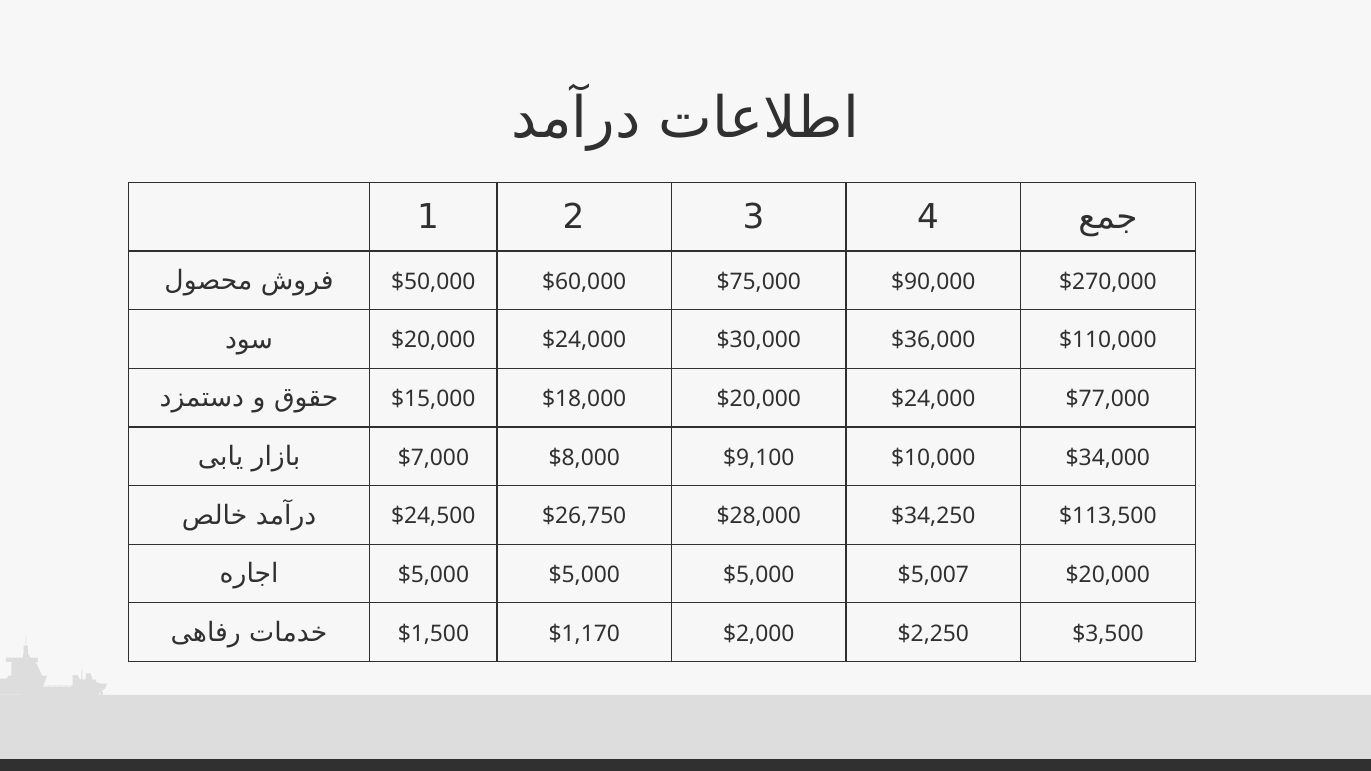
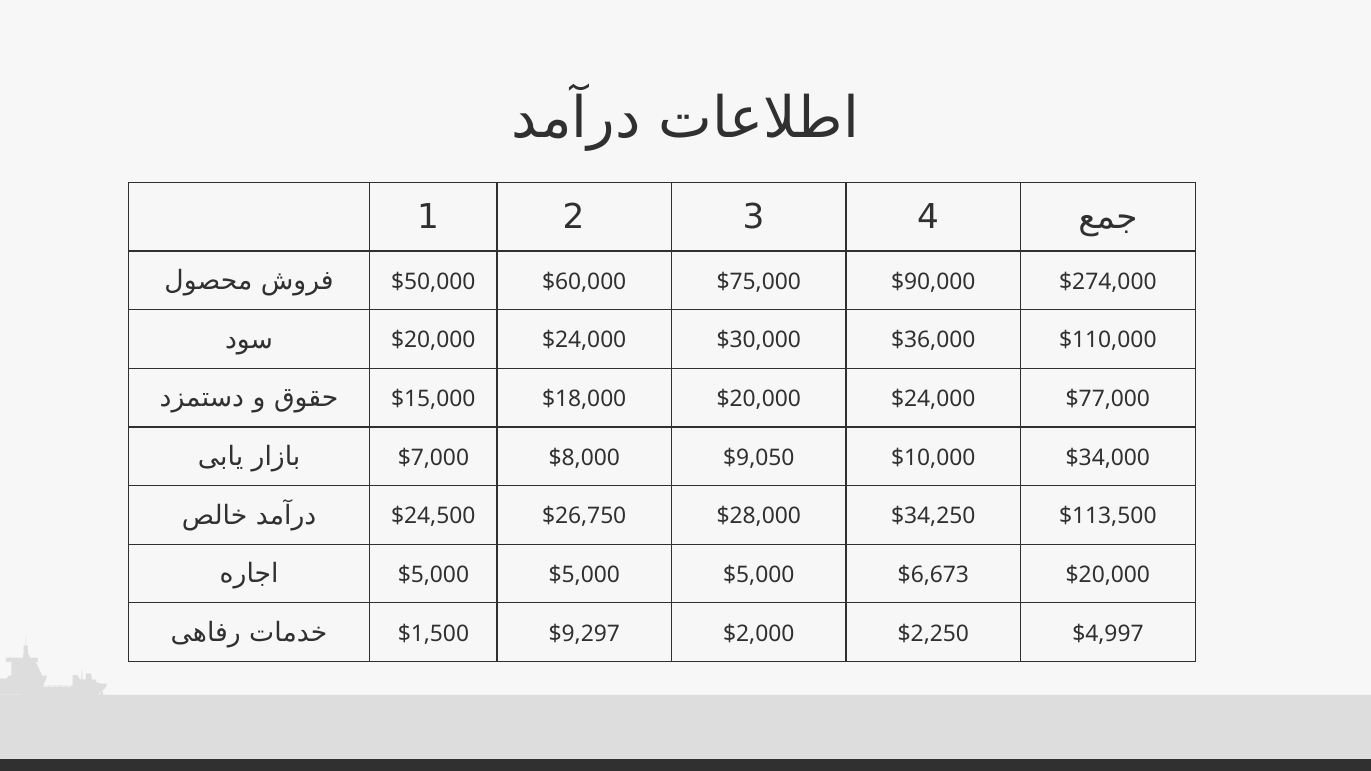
$270,000: $270,000 -> $274,000 (1108, 282)
$9,100: $9,100 -> $9,050 (759, 458)
$5,007: $5,007 -> $6,673 (933, 575)
$1,170: $1,170 -> $9,297 (584, 634)
$3,500: $3,500 -> $4,997 (1108, 634)
